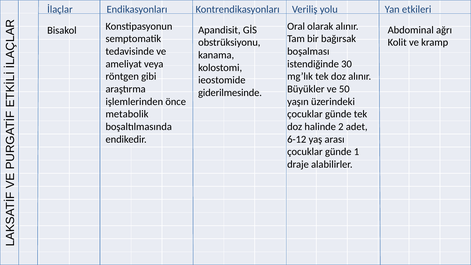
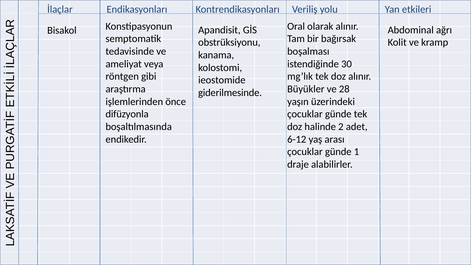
50: 50 -> 28 (344, 89)
metabolik: metabolik -> difüzyonla (127, 114)
